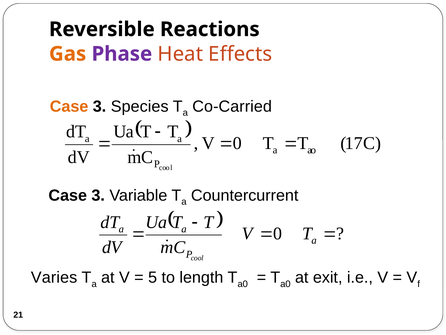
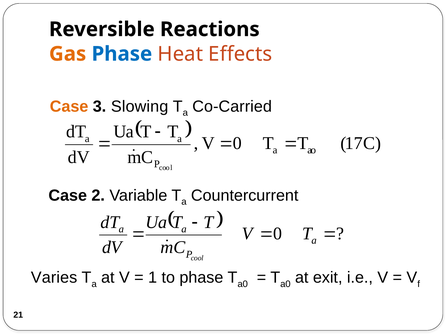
Phase colour: purple -> blue (122, 54)
Species: Species -> Slowing (140, 106)
3: 3 -> 2 (98, 195)
5: 5 -> 1 (153, 277)
to length: length -> phase (201, 277)
